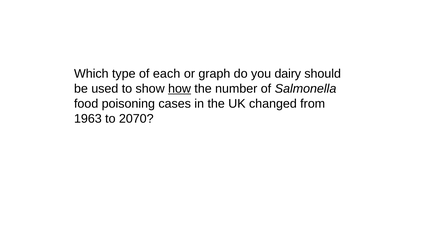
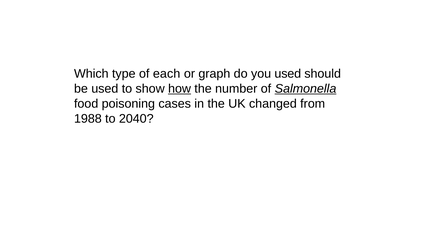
you dairy: dairy -> used (288, 74)
Salmonella underline: none -> present (306, 89)
1963: 1963 -> 1988 (88, 119)
2070: 2070 -> 2040 (136, 119)
